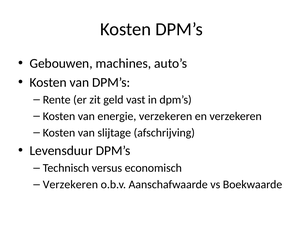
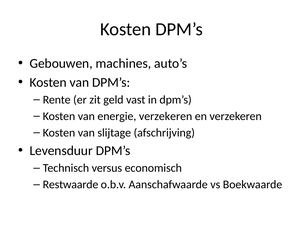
Verzekeren: Verzekeren -> Restwaarde (71, 185)
